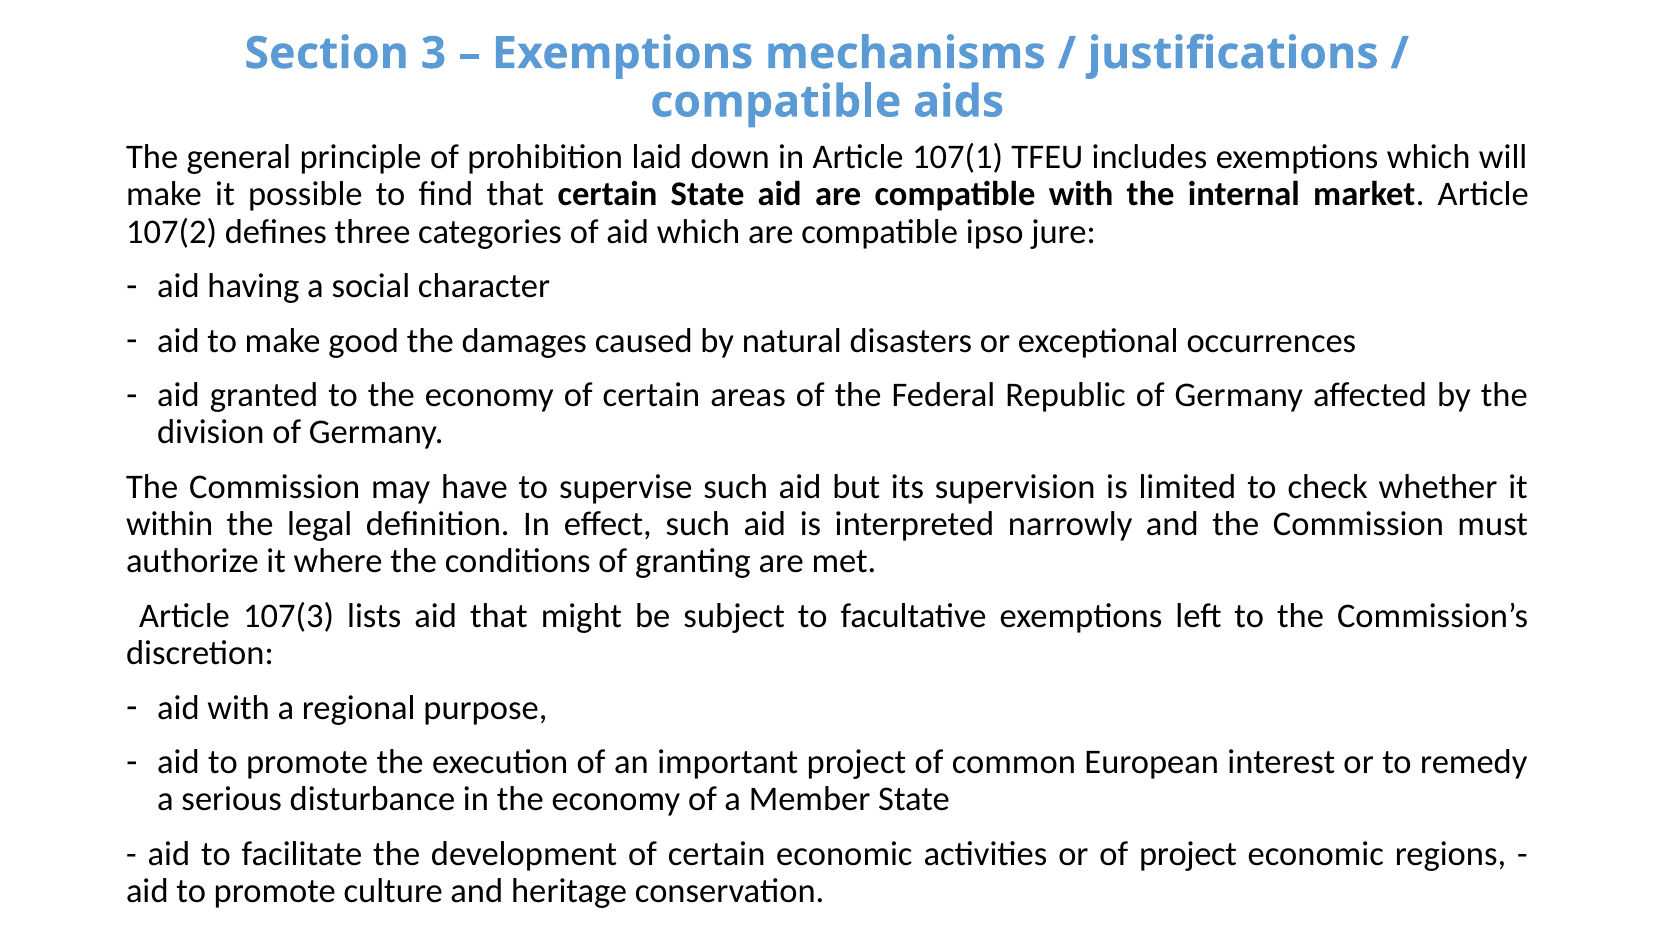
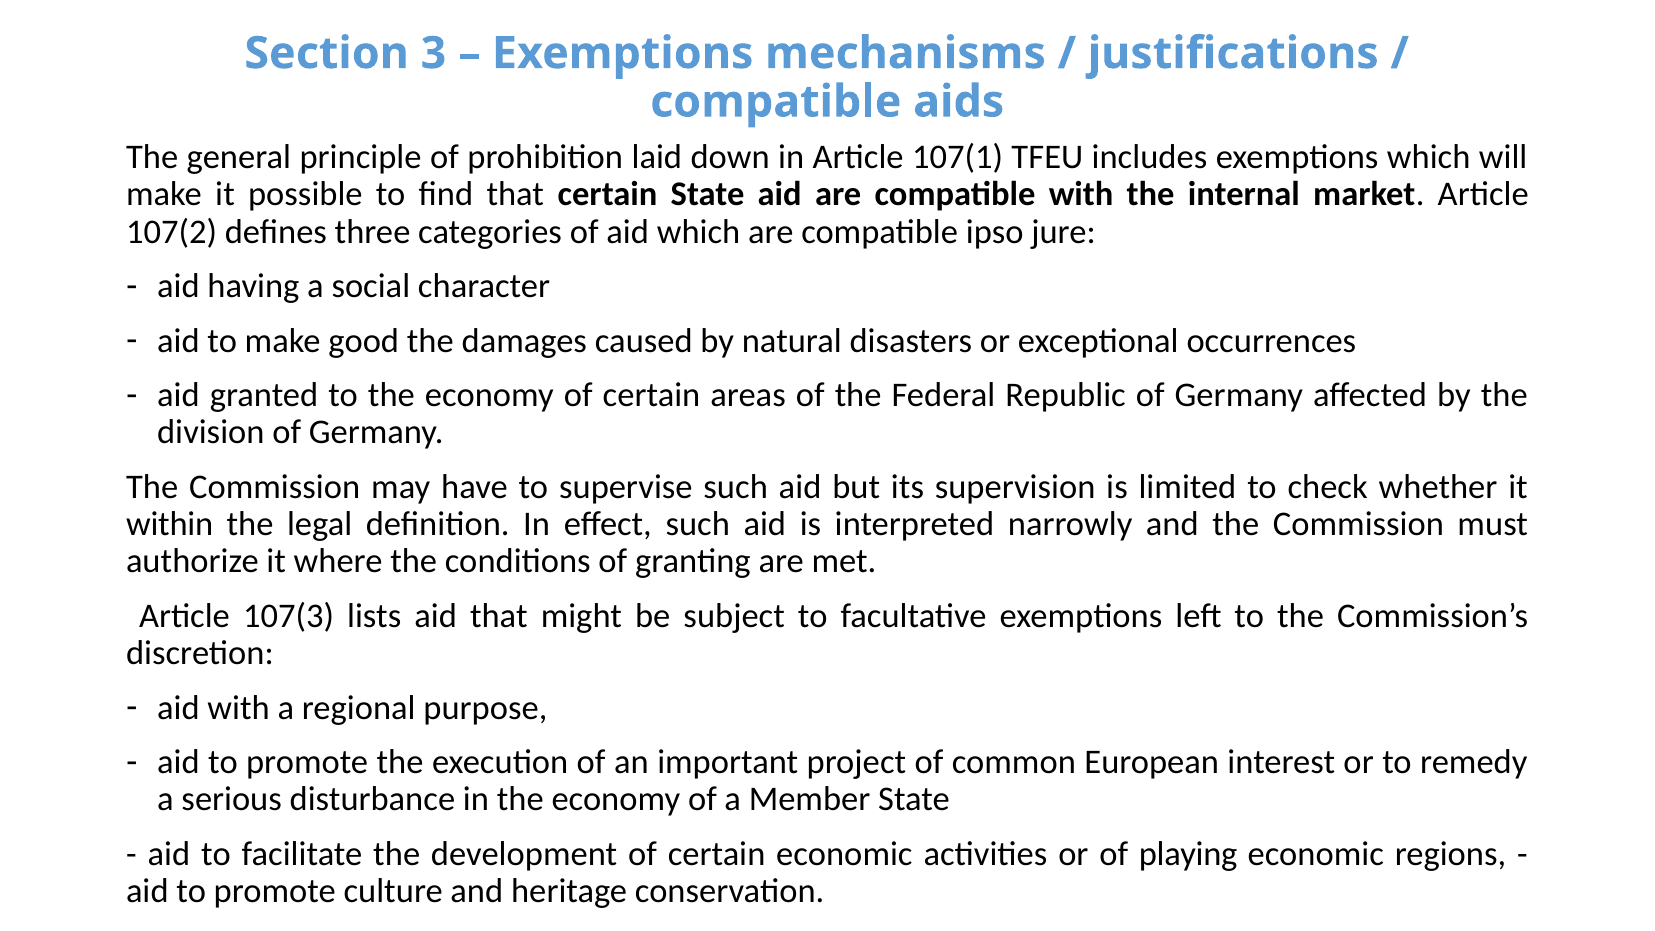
of project: project -> playing (1188, 854)
